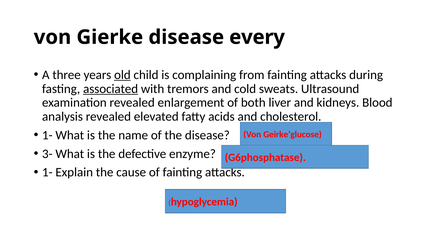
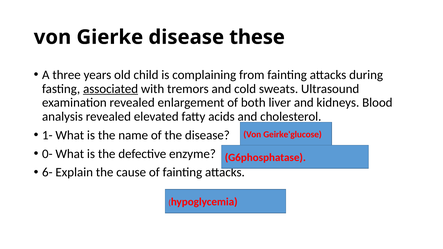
every: every -> these (257, 37)
old underline: present -> none (122, 75)
3-: 3- -> 0- (47, 154)
1-: 1- -> 6- (47, 172)
